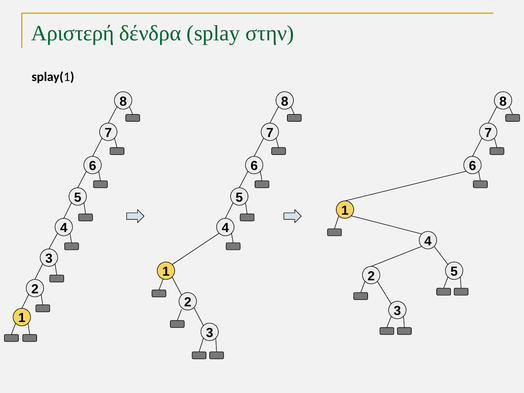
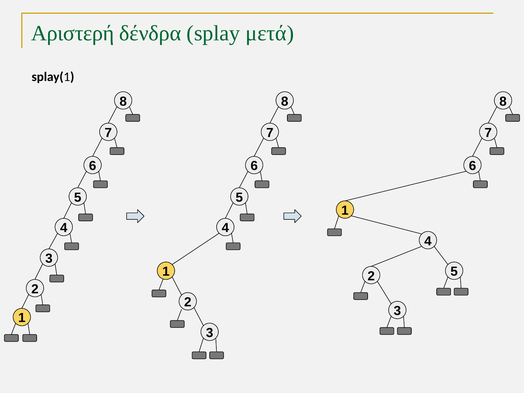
στην: στην -> μετά (270, 33)
